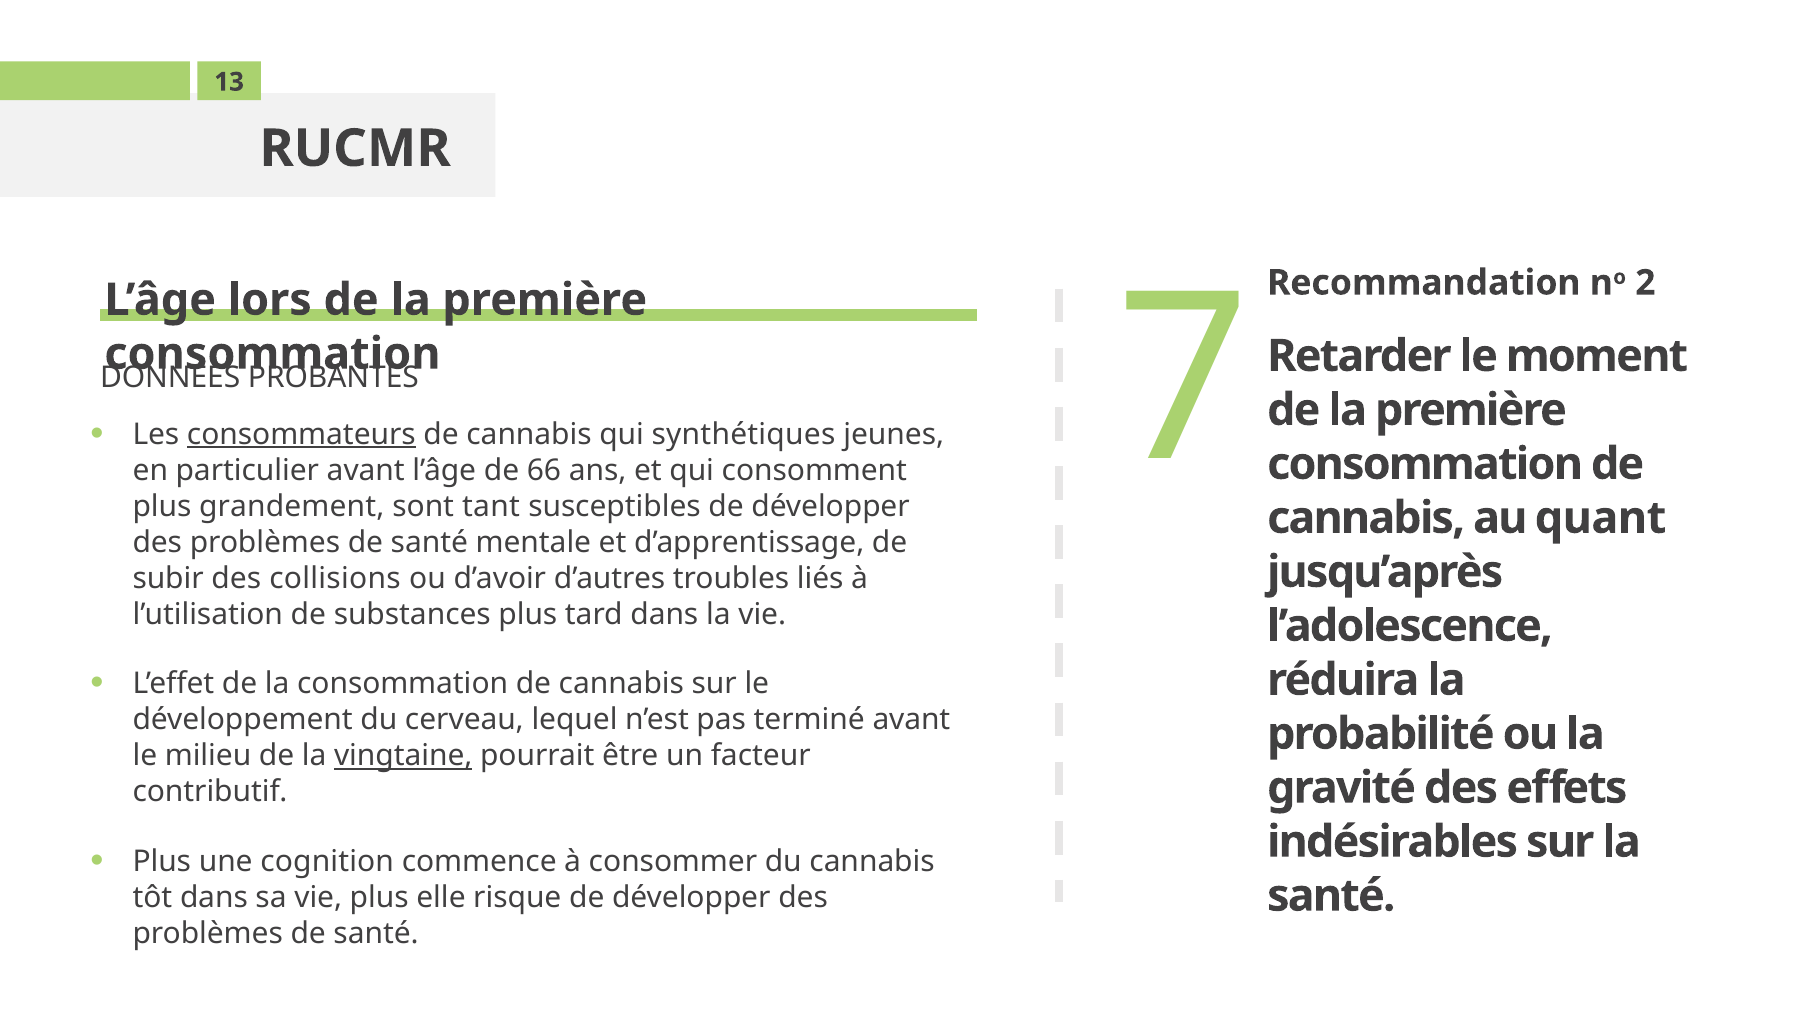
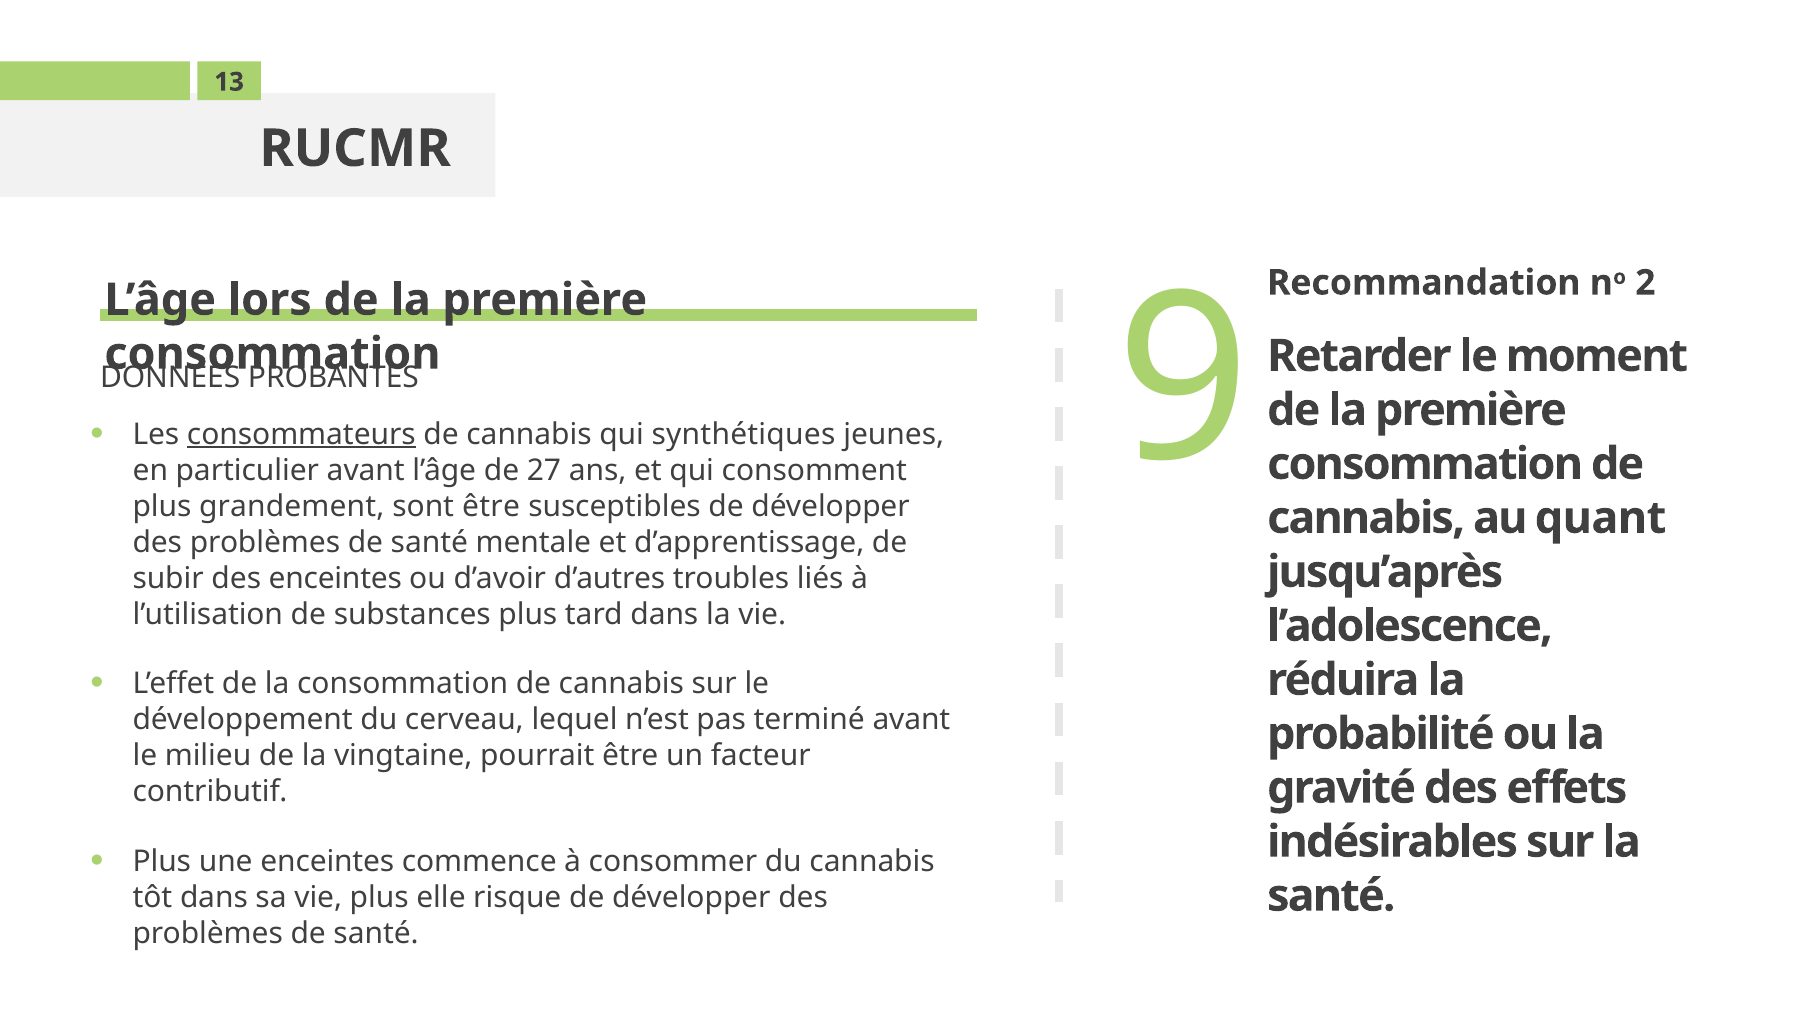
7: 7 -> 9 (1184, 381)
66: 66 -> 27 (544, 470)
sont tant: tant -> être (491, 506)
des collisions: collisions -> enceintes (335, 578)
vingtaine underline: present -> none (403, 756)
une cognition: cognition -> enceintes (327, 861)
